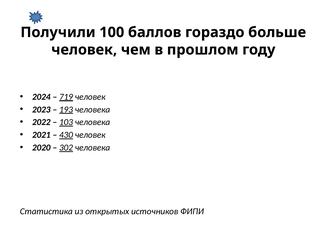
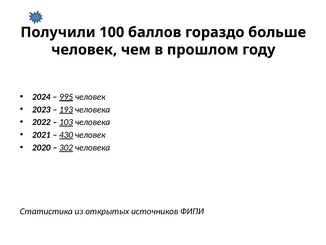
719: 719 -> 995 (66, 97)
